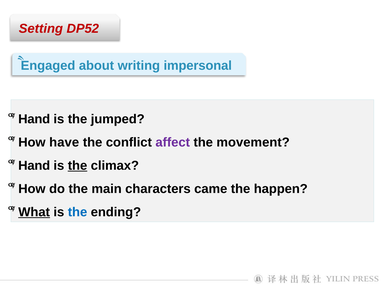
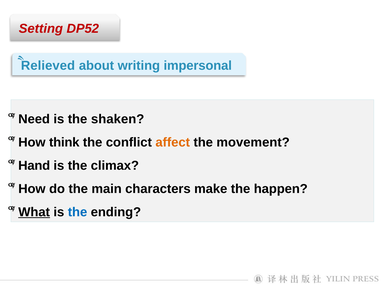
Engaged: Engaged -> Relieved (48, 66)
Hand: Hand -> Need (34, 119)
jumped: jumped -> shaken (118, 119)
have: have -> think (64, 142)
affect colour: purple -> orange (173, 142)
the underline: present -> none (78, 166)
came: came -> make (211, 189)
